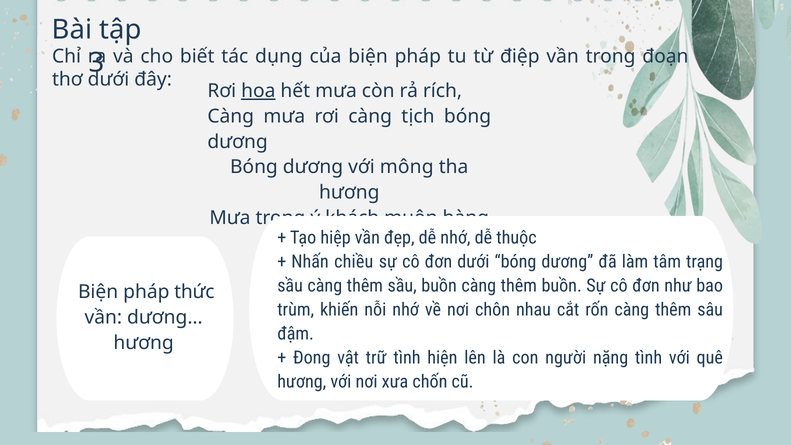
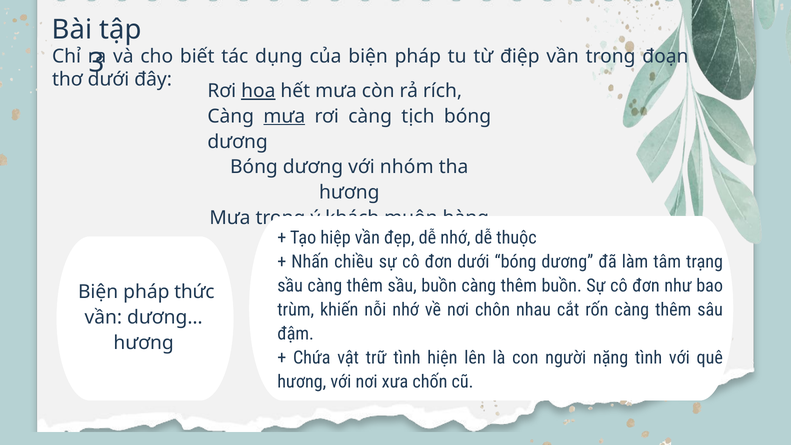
mưa underline: none -> present (284, 116)
mông: mông -> nhóm (407, 167)
Đong: Đong -> Chứa (312, 358)
